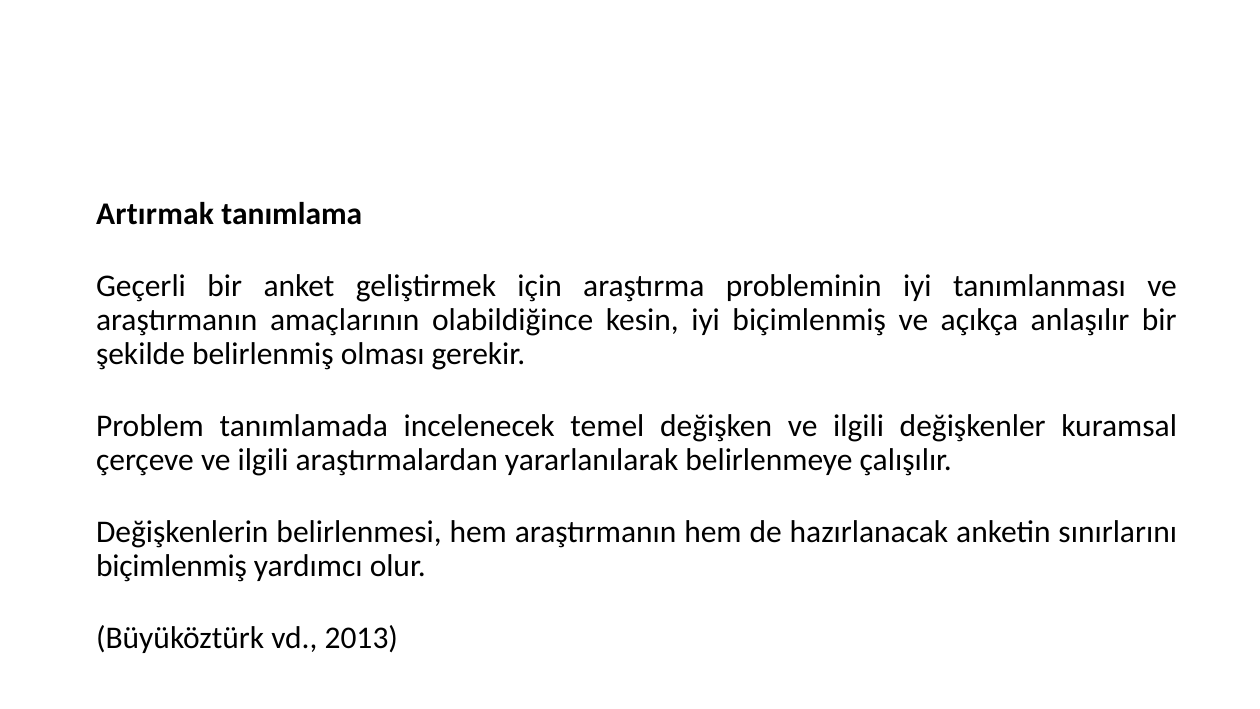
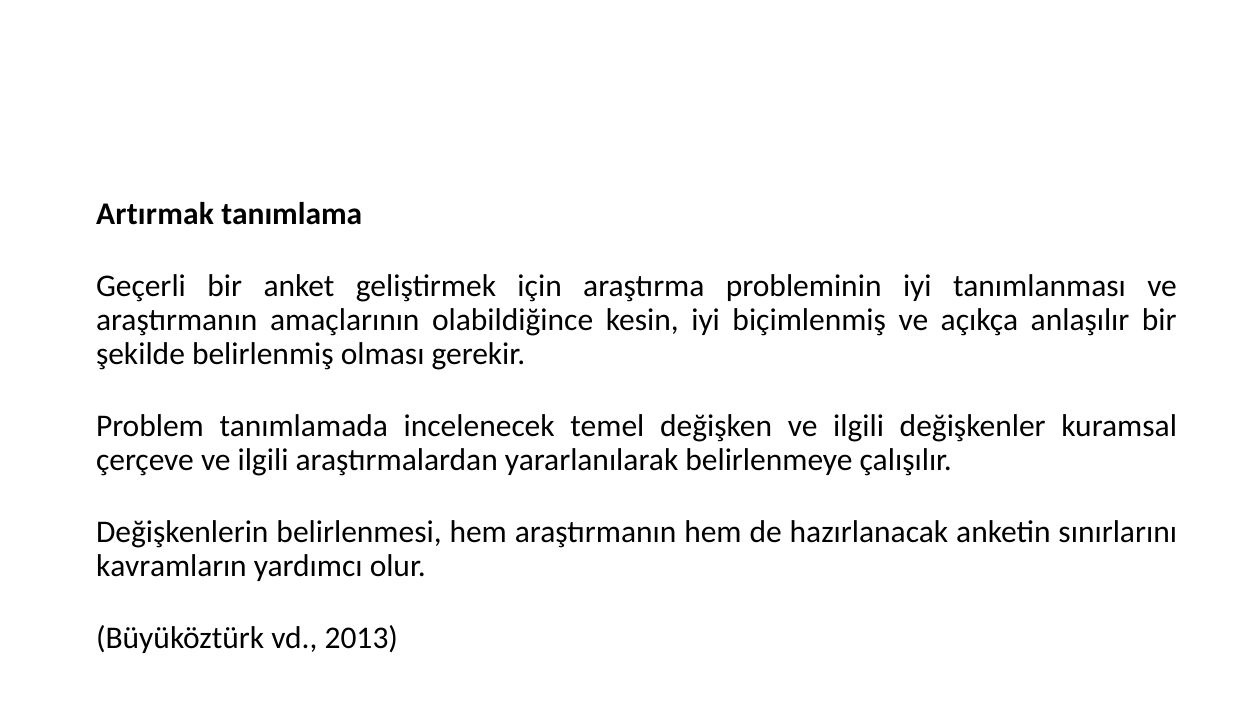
biçimlenmiş: biçimlenmiş -> kavramların (171, 566)
